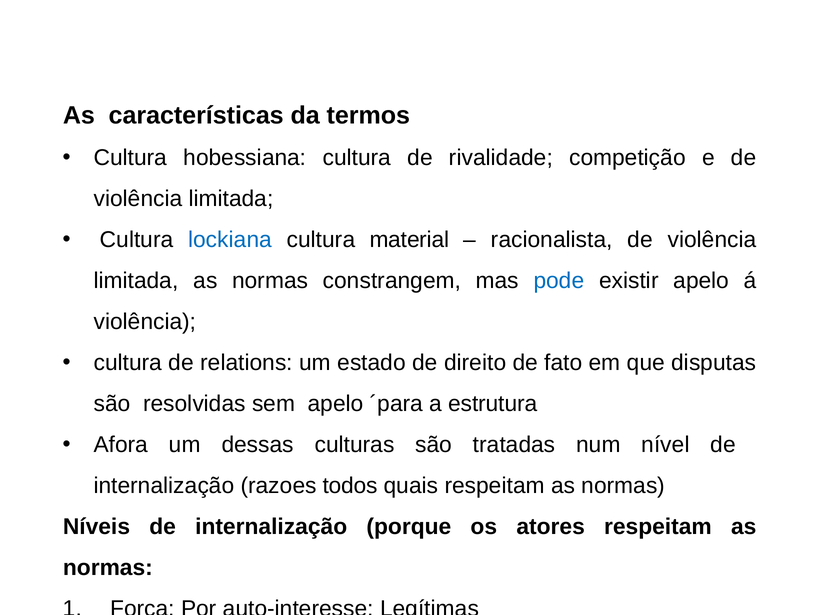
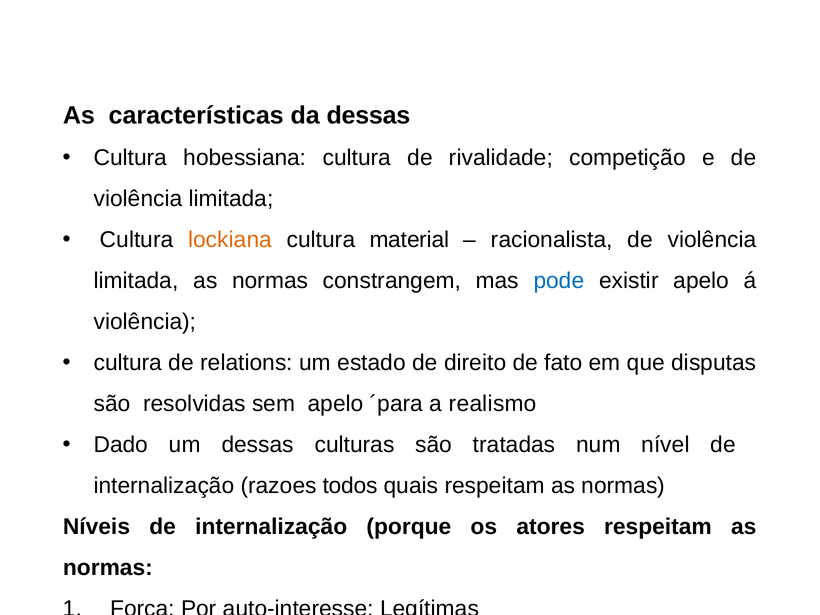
da termos: termos -> dessas (368, 116)
lockiana colour: blue -> orange (230, 240)
estrutura: estrutura -> realismo (493, 404)
Afora: Afora -> Dado (121, 445)
